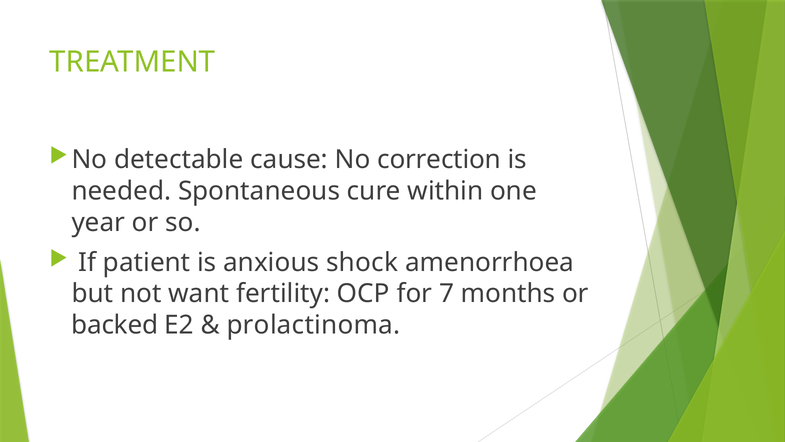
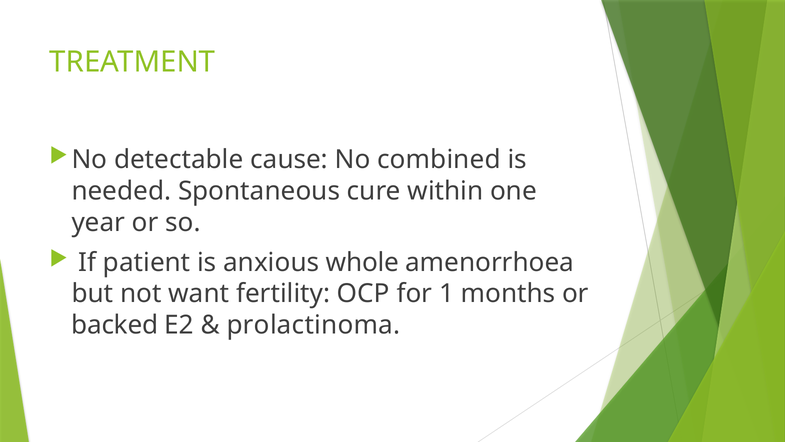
correction: correction -> combined (439, 160)
shock: shock -> whole (362, 262)
7: 7 -> 1 (447, 294)
